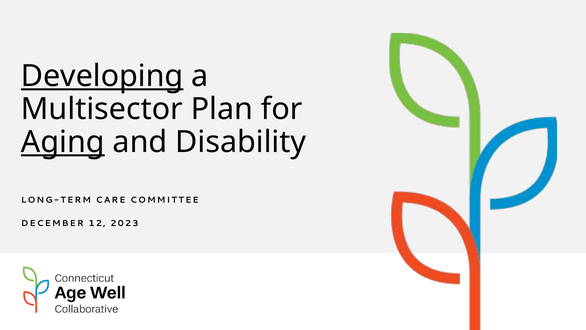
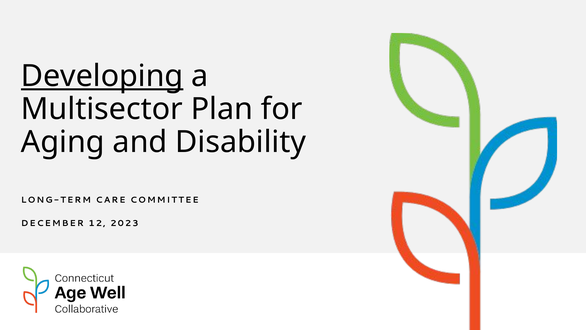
Aging underline: present -> none (63, 142)
